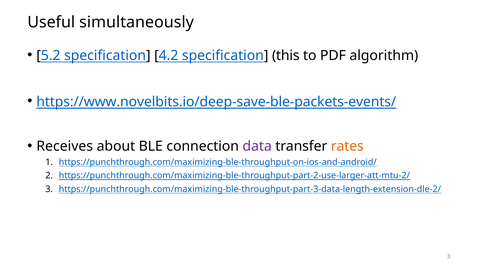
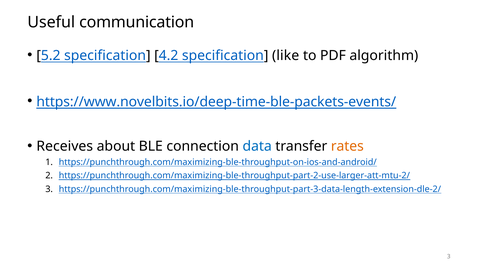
simultaneously: simultaneously -> communication (137, 22)
this: this -> like (286, 56)
https://www.novelbits.io/deep-save-ble-packets-events/: https://www.novelbits.io/deep-save-ble-packets-events/ -> https://www.novelbits.io/deep-time-ble-packets-events/ (216, 102)
data colour: purple -> blue (257, 146)
